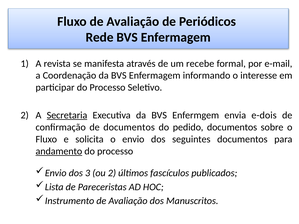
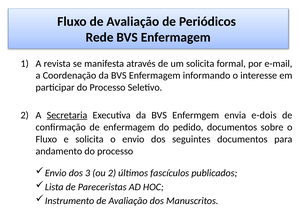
um recebe: recebe -> solicita (200, 64)
de documentos: documentos -> enfermagem (129, 127)
andamento underline: present -> none (59, 151)
